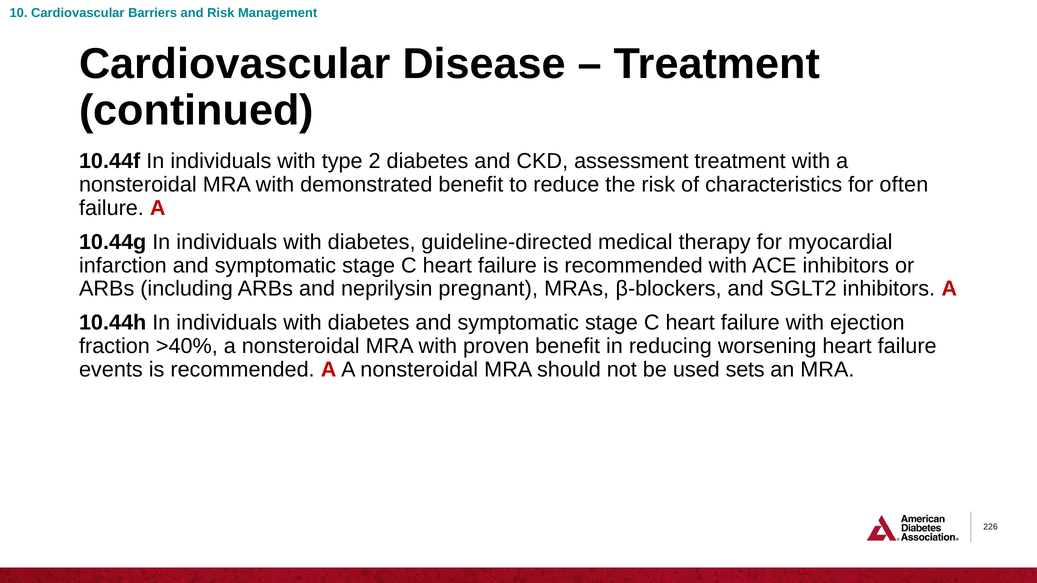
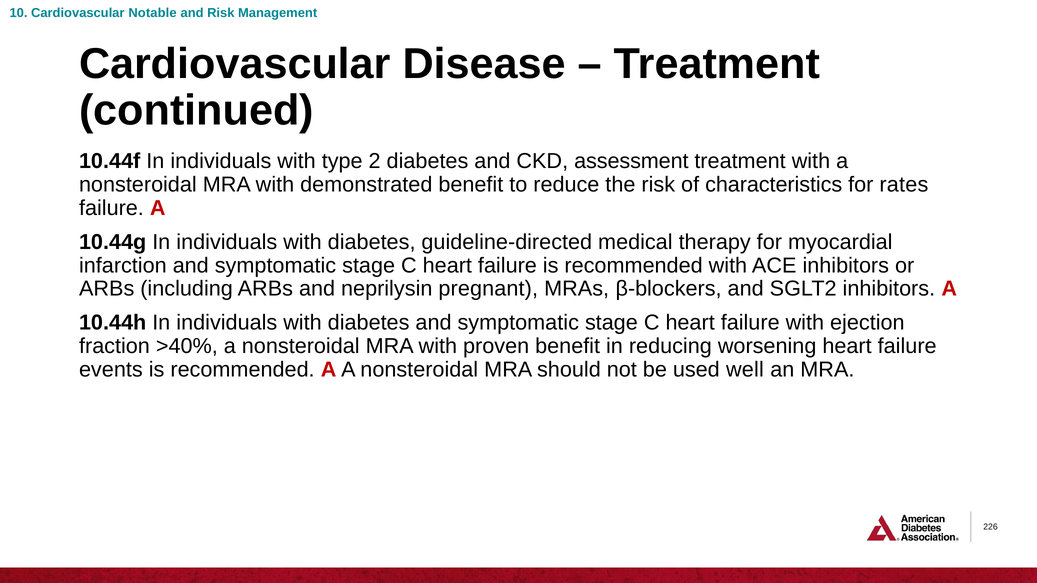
Barriers: Barriers -> Notable (153, 13)
often: often -> rates (904, 185)
sets: sets -> well (745, 370)
